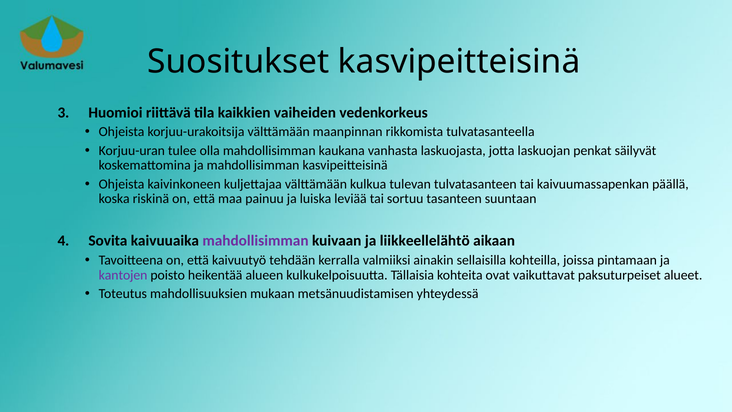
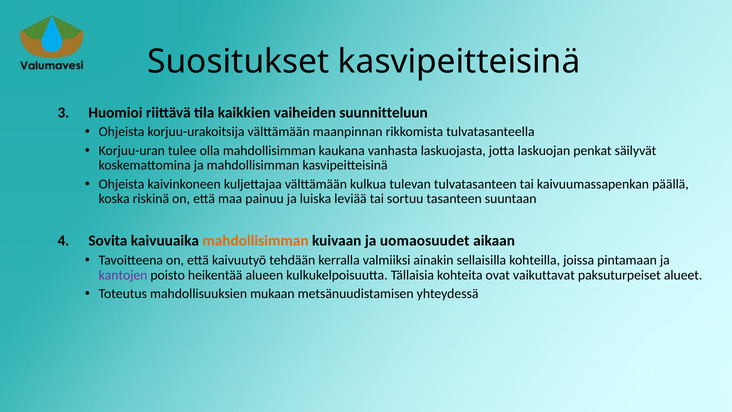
vedenkorkeus: vedenkorkeus -> suunnitteluun (384, 112)
mahdollisimman colour: purple -> orange (255, 241)
liikkeellelähtö: liikkeellelähtö -> uomaosuudet (425, 241)
